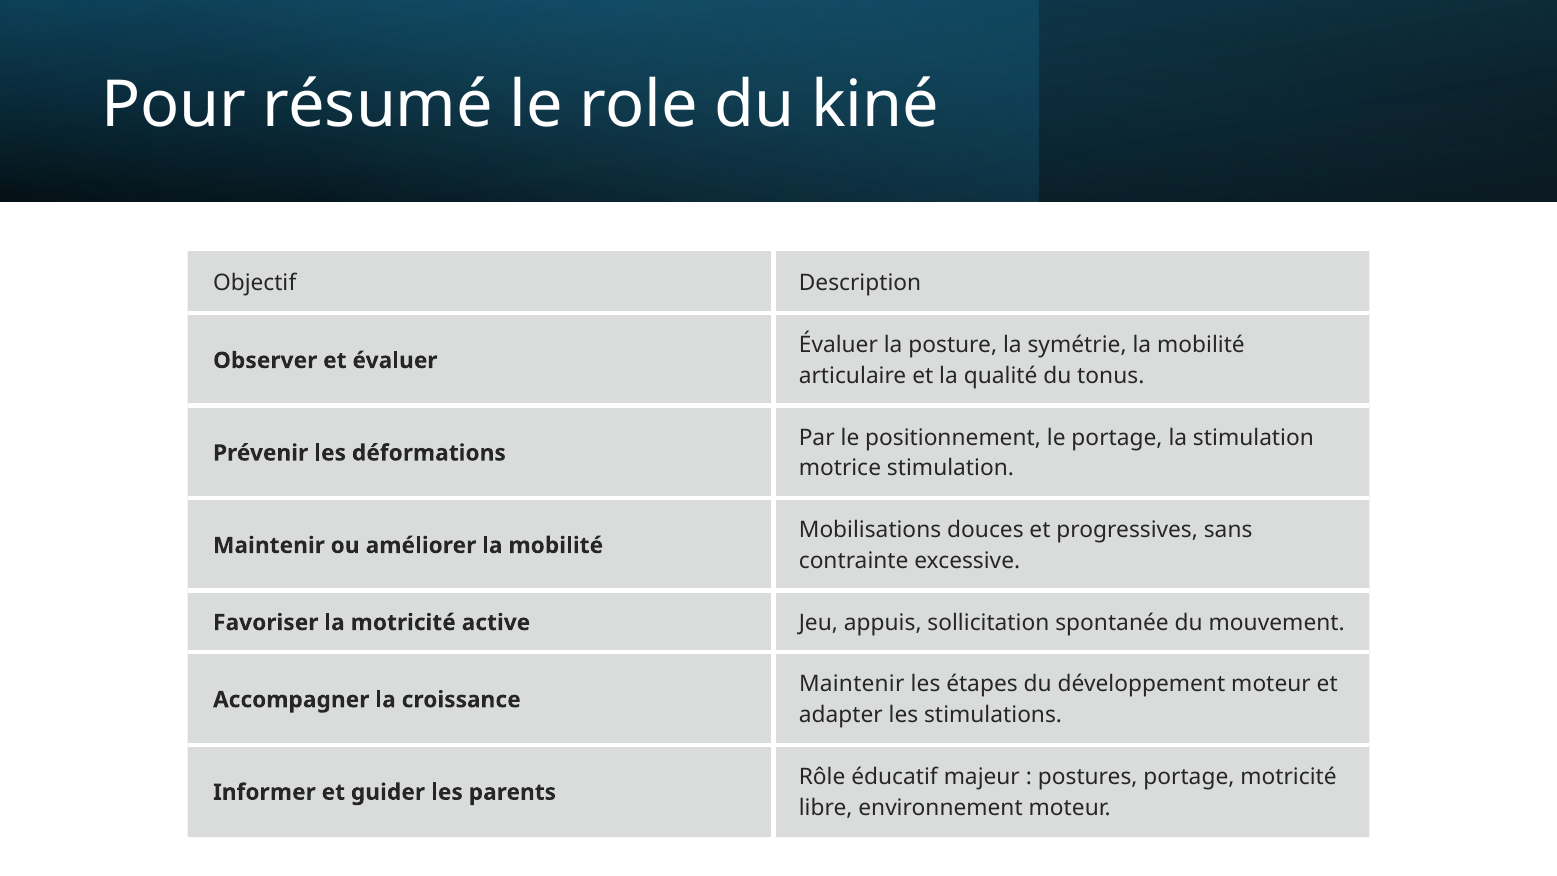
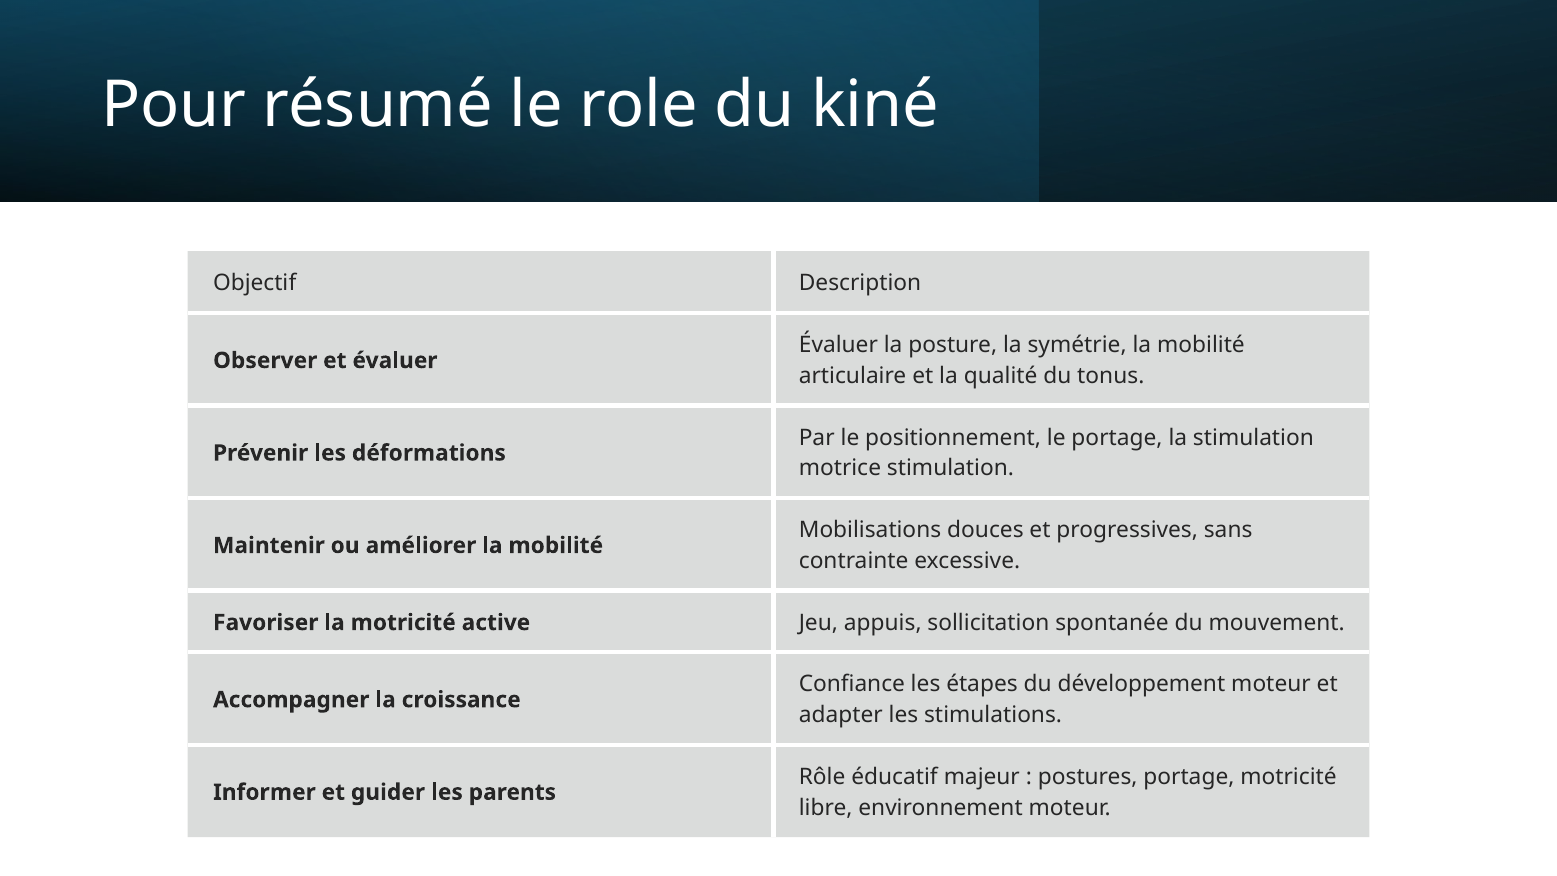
Maintenir: Maintenir -> Confiance (852, 684)
